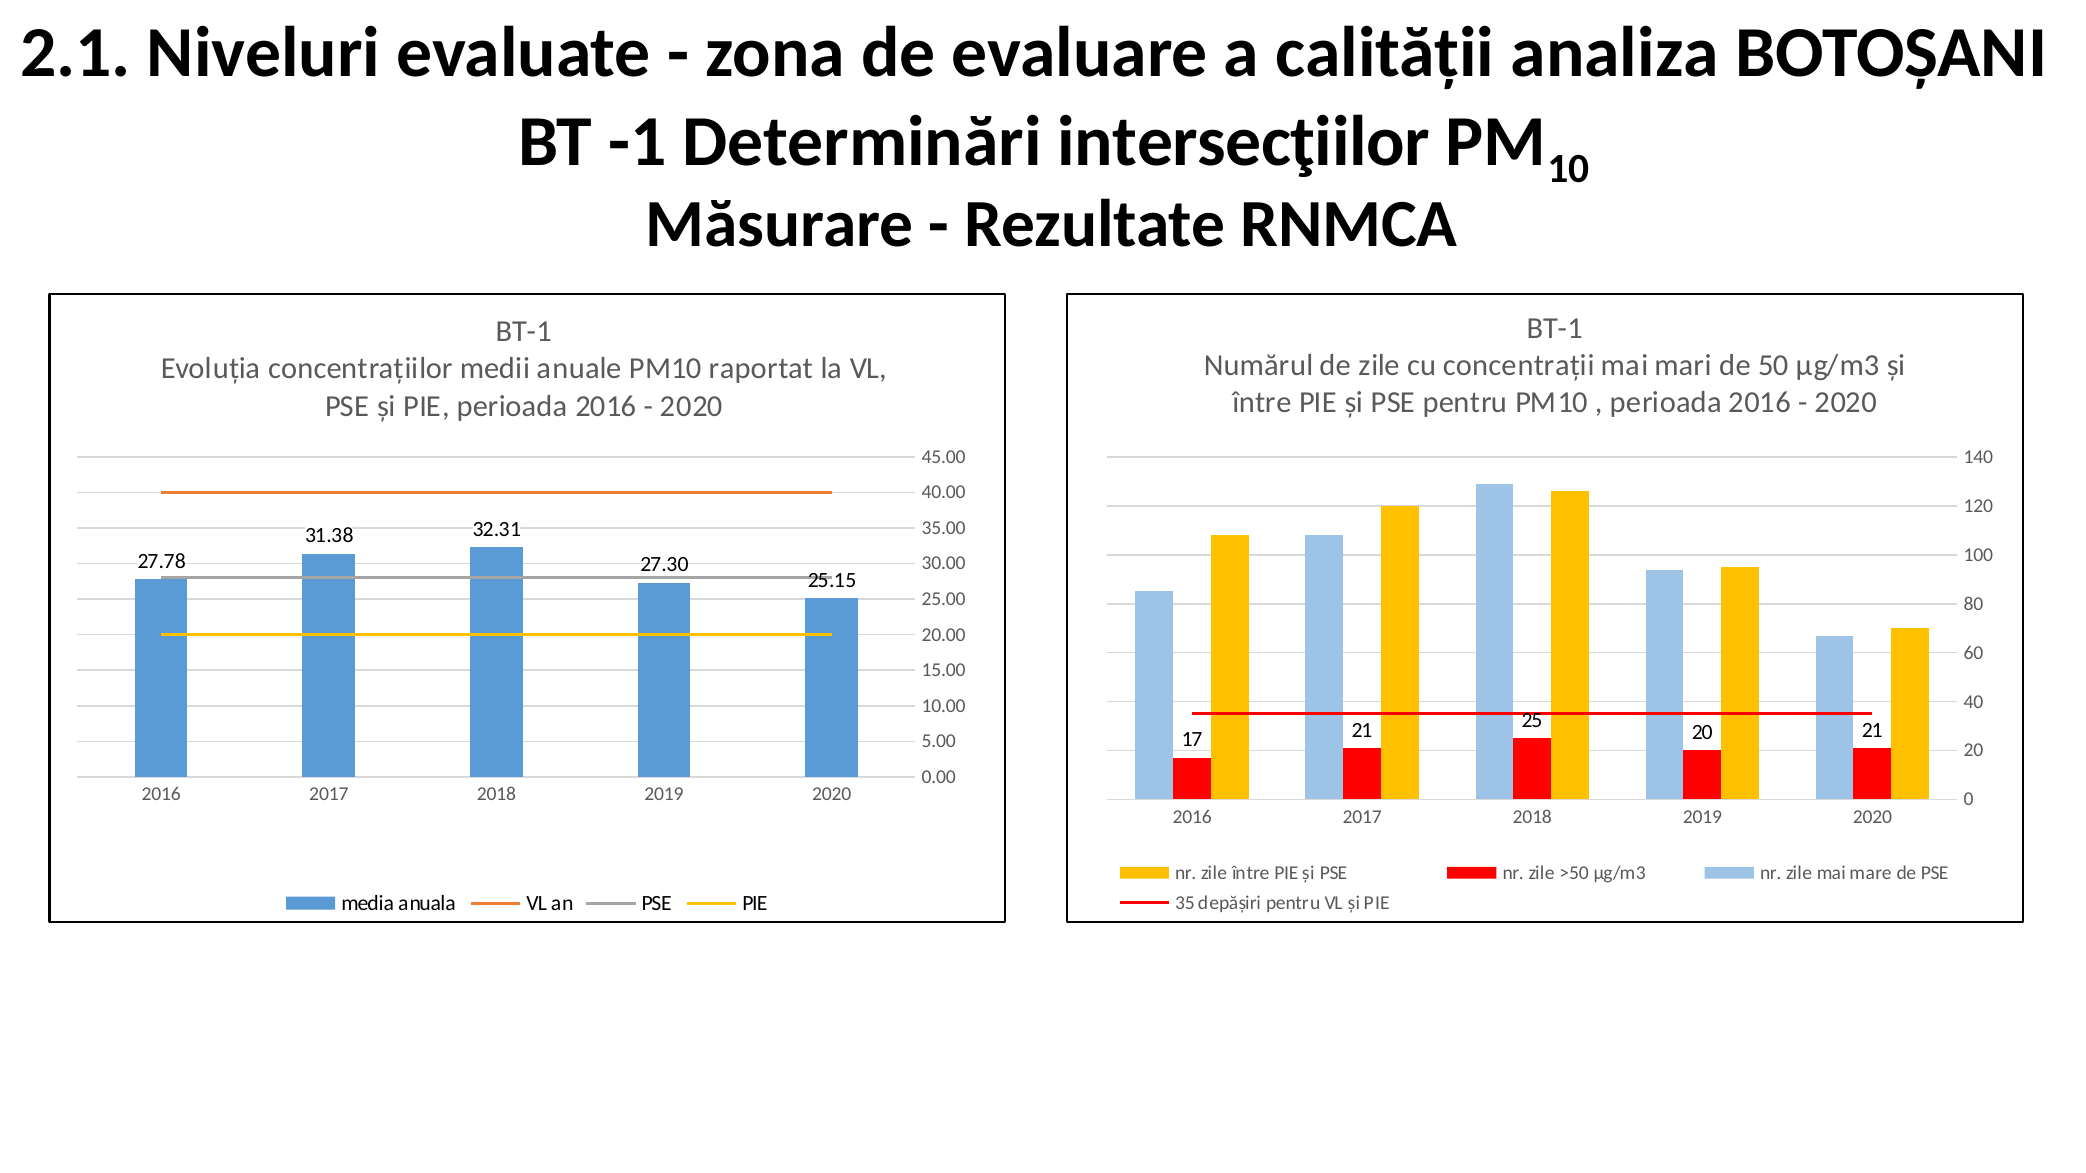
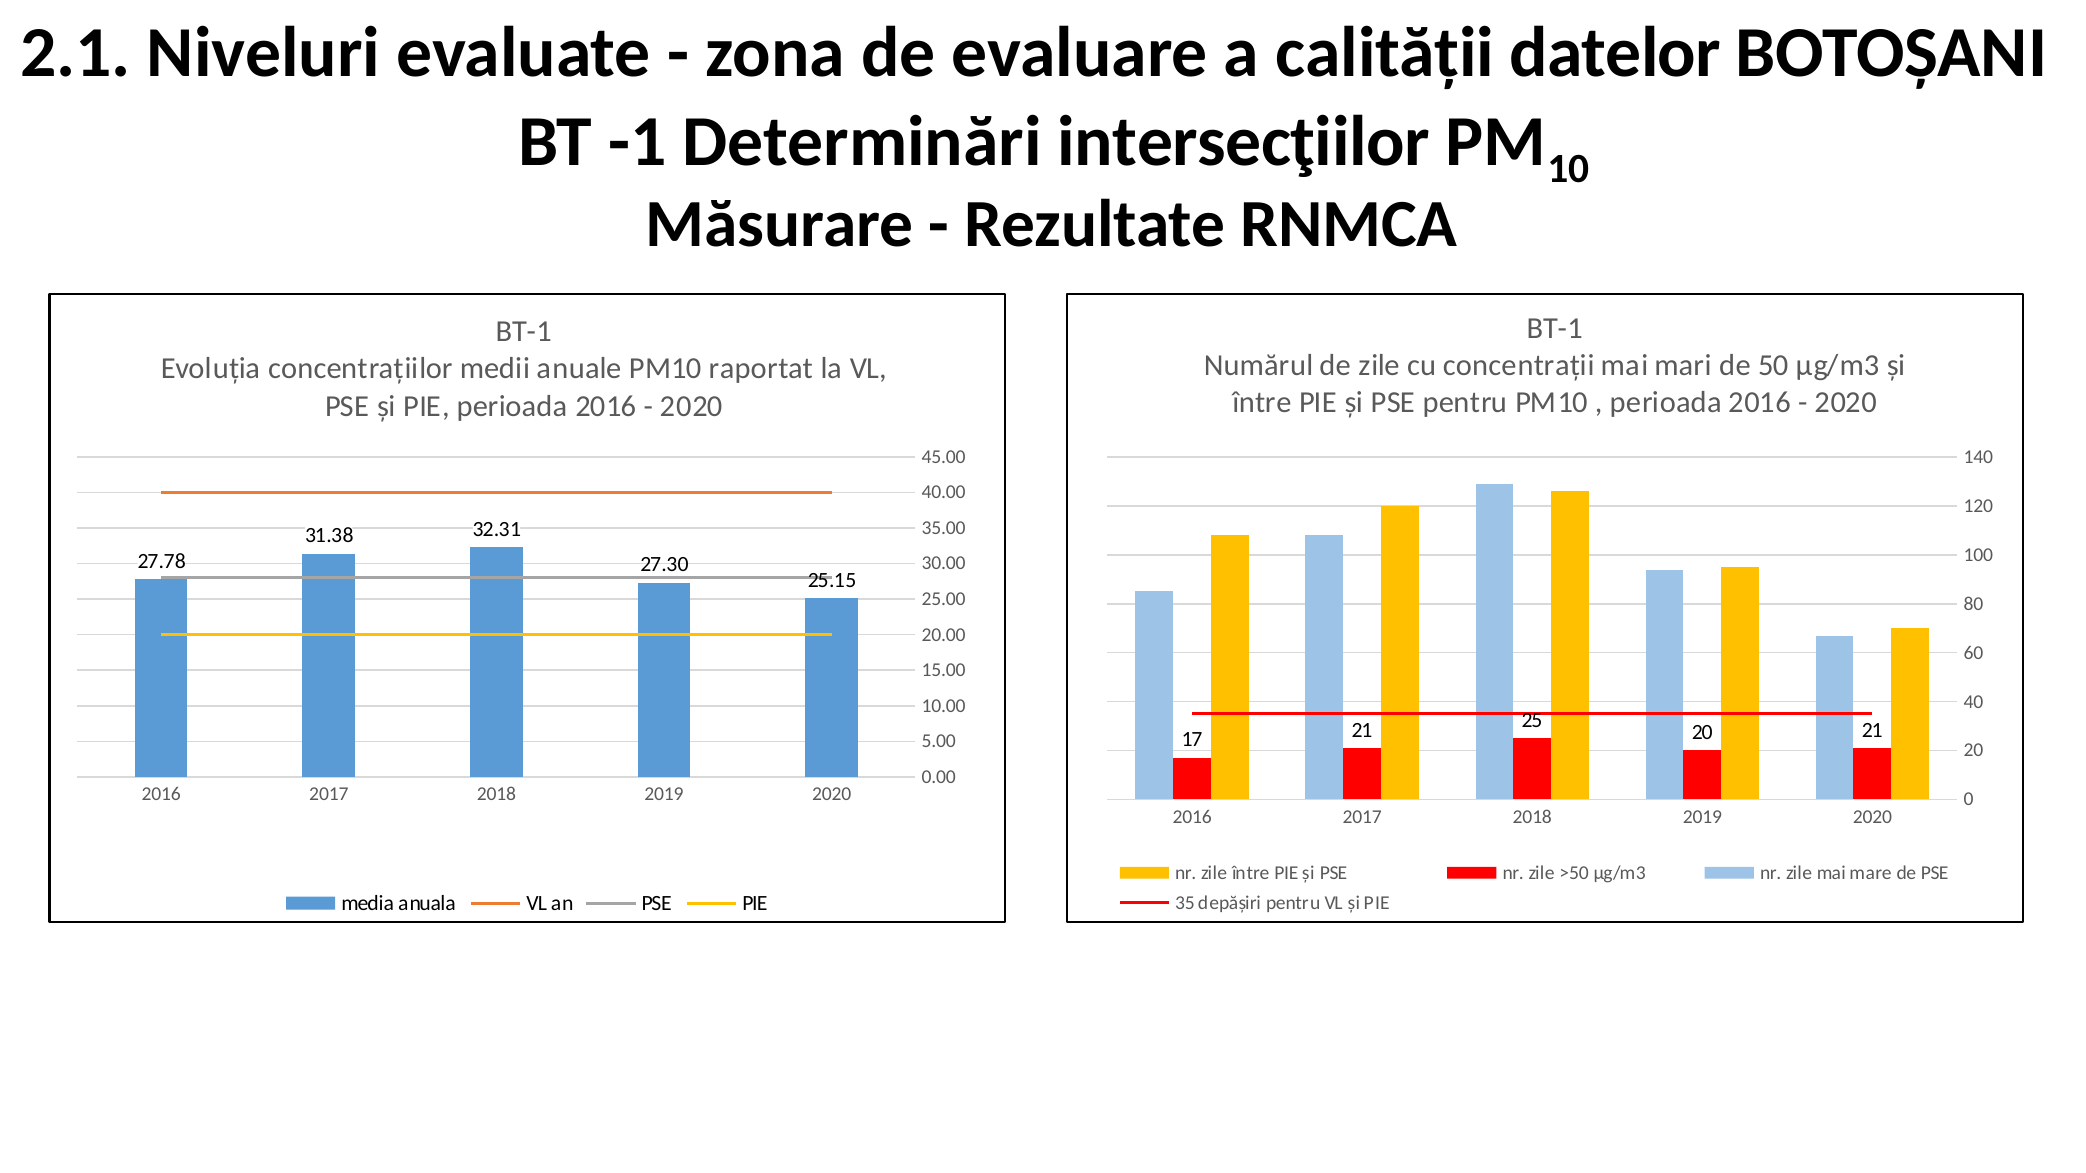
analiza: analiza -> datelor (1615, 53)
